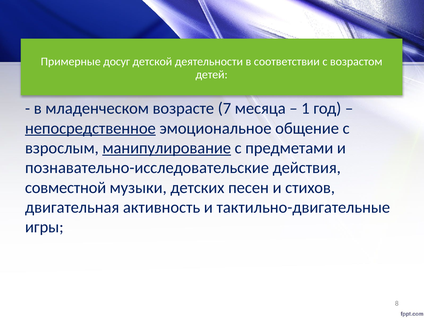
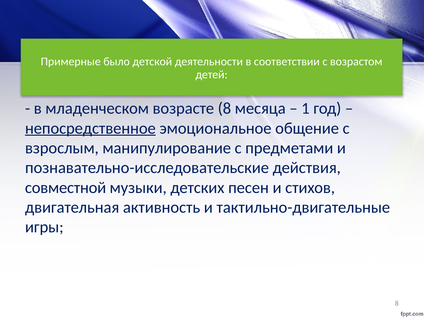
досуг: досуг -> было (117, 62)
возрасте 7: 7 -> 8 (224, 108)
манипулирование underline: present -> none (167, 148)
